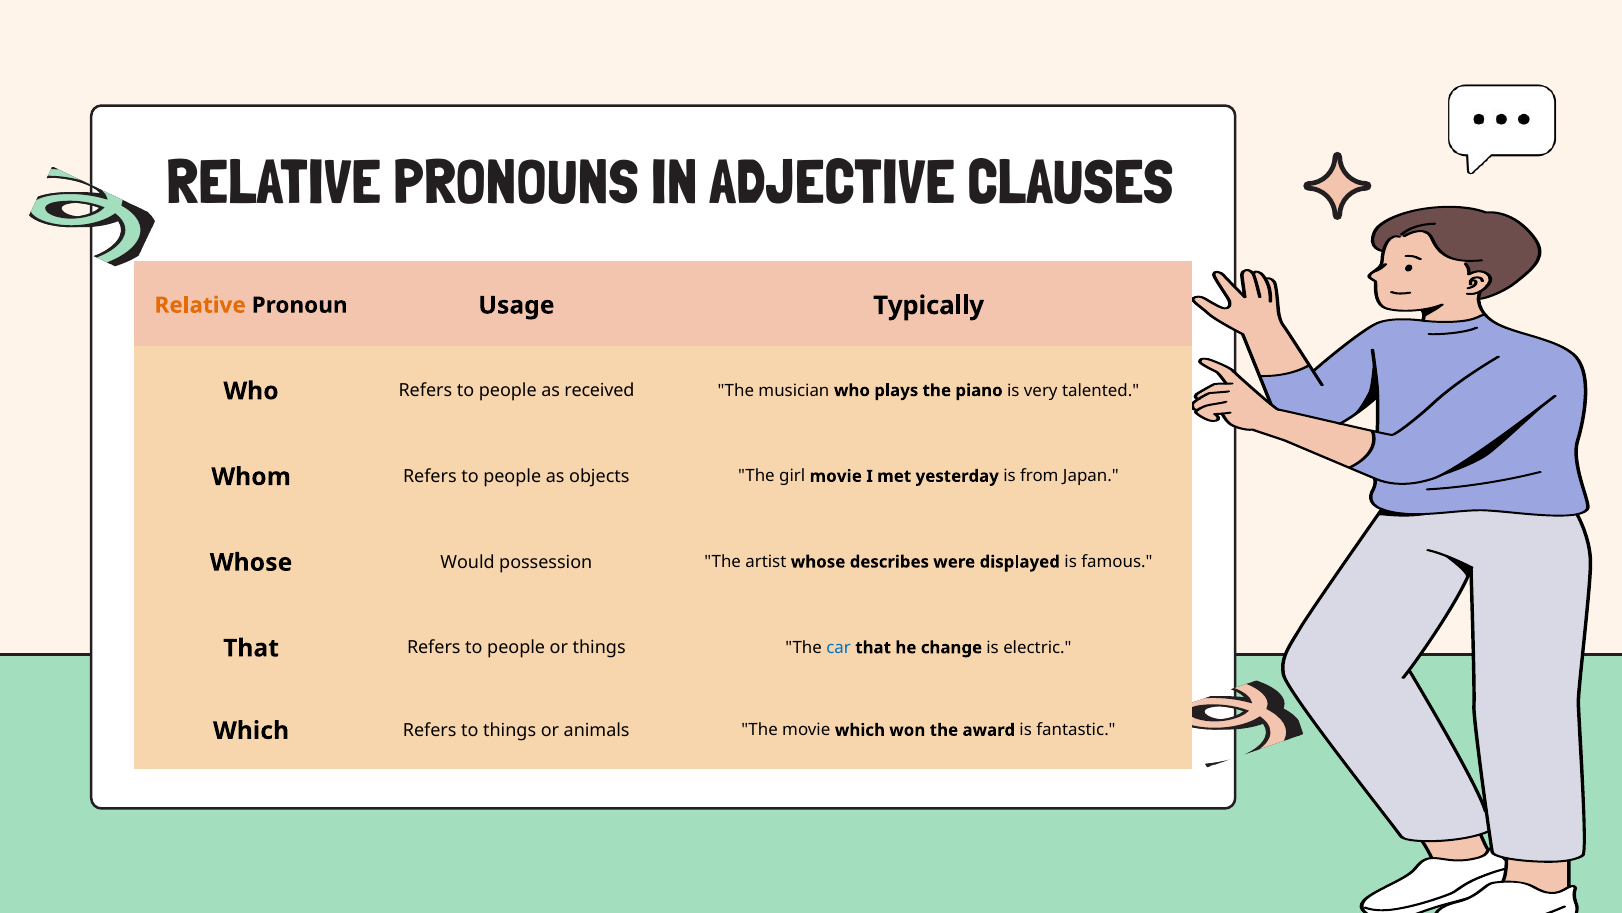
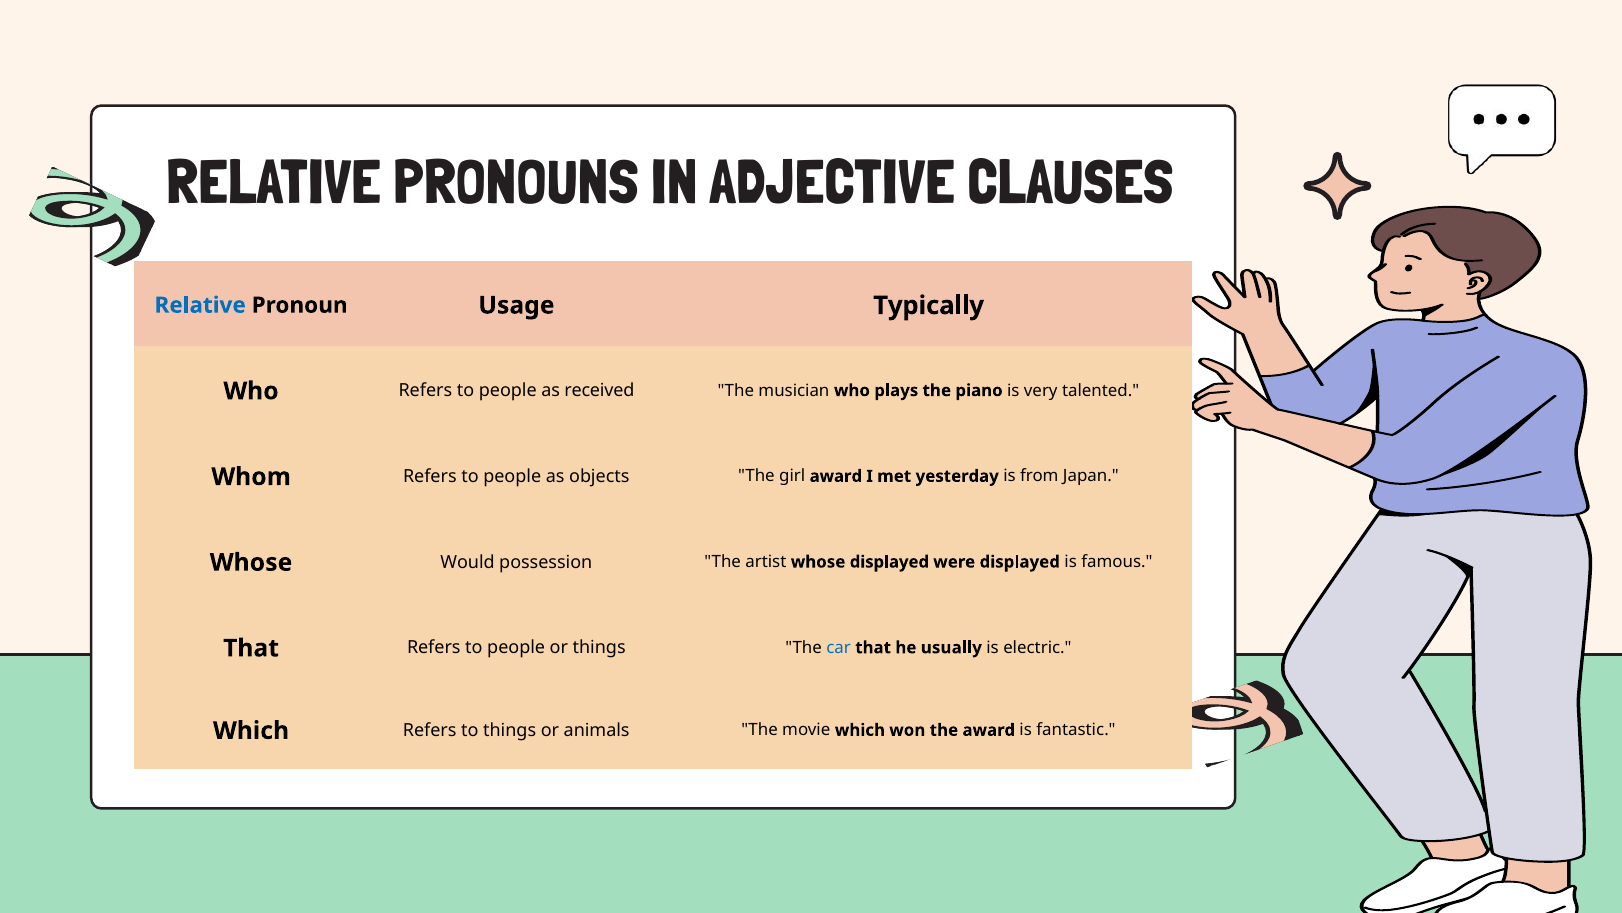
Relative colour: orange -> blue (200, 305)
girl movie: movie -> award (836, 476)
whose describes: describes -> displayed (889, 562)
change: change -> usually (951, 647)
